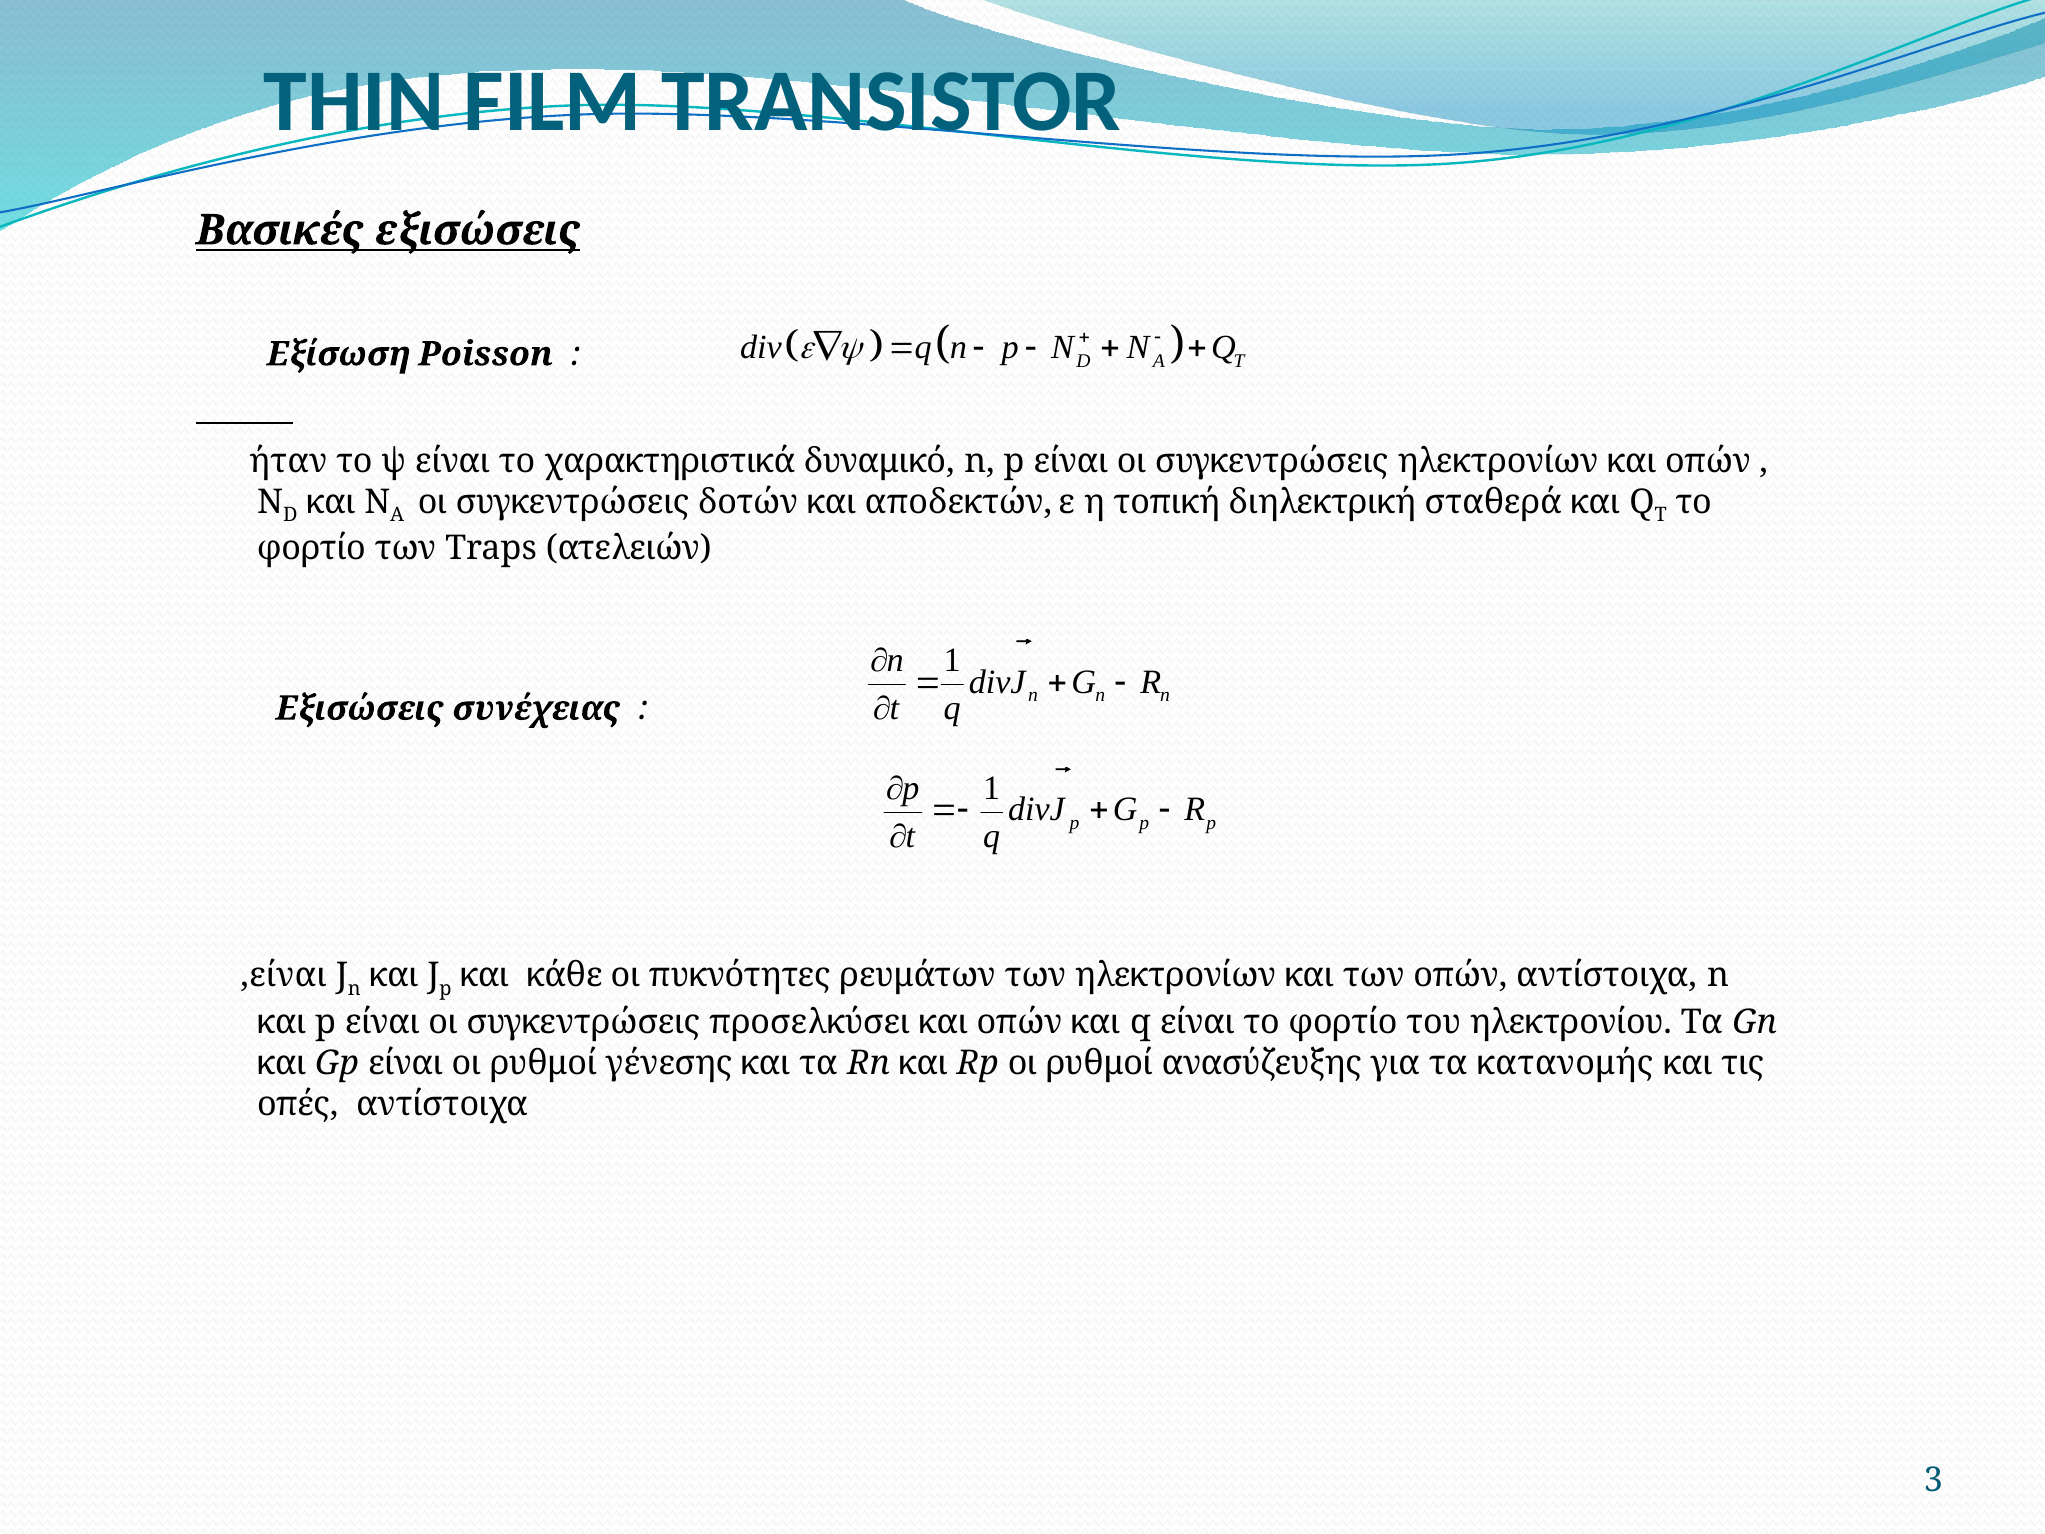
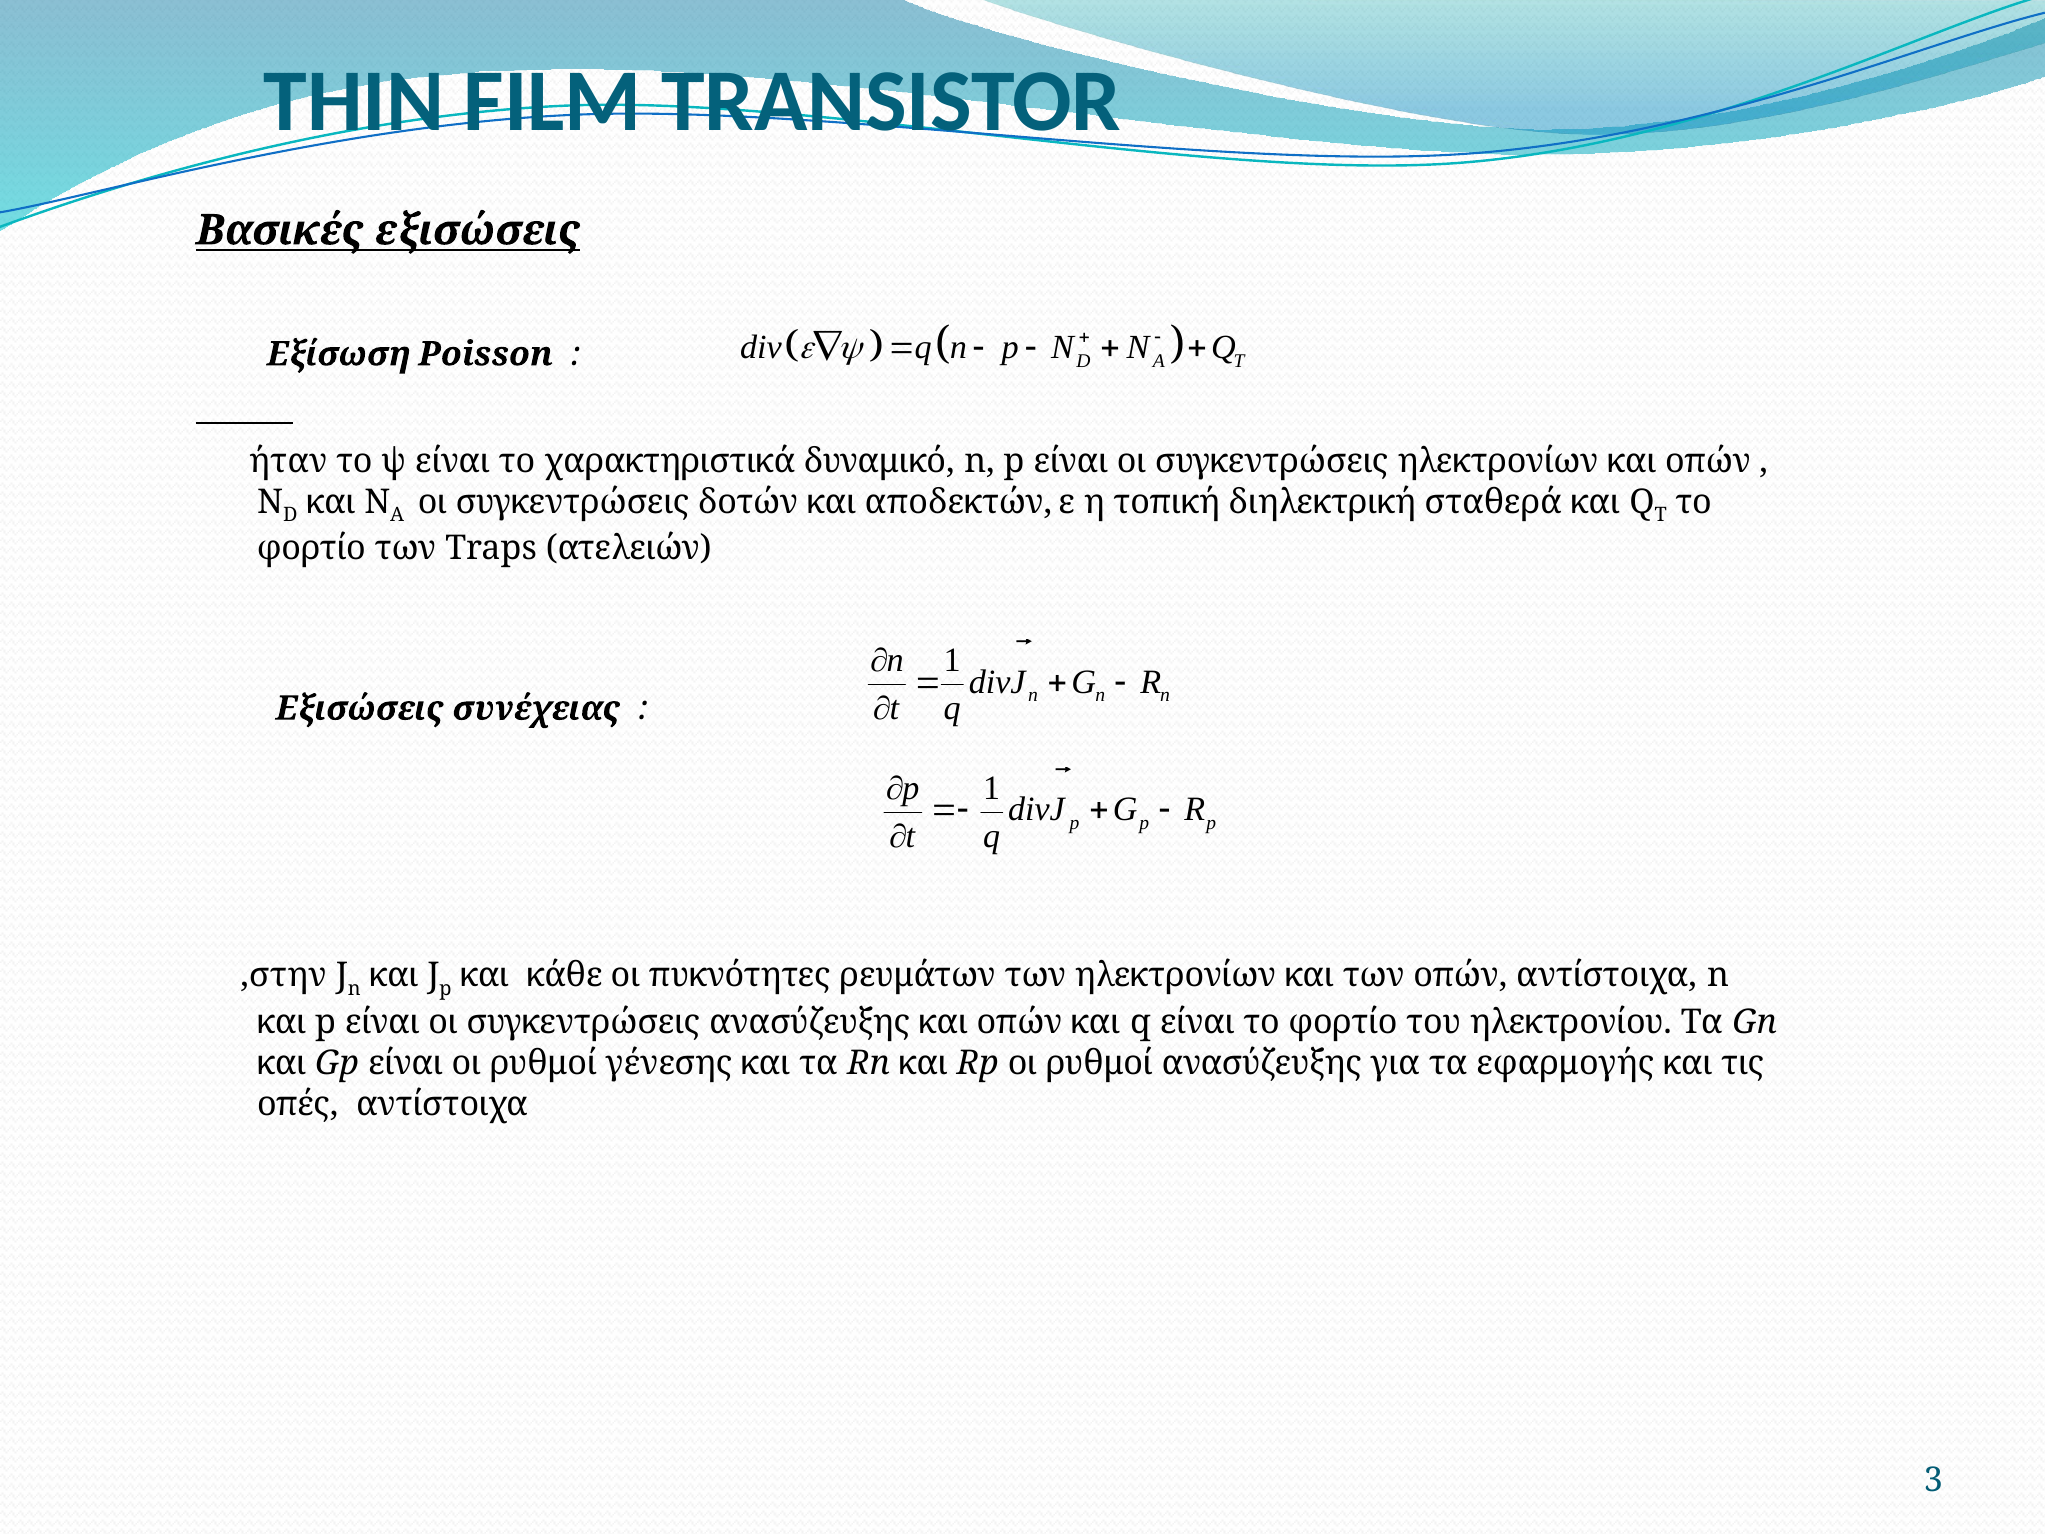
,είναι: ,είναι -> ,στην (283, 975)
συγκεντρώσεις προσελκύσει: προσελκύσει -> ανασύζευξης (810, 1022)
κατανομής: κατανομής -> εφαρμογής (1565, 1063)
